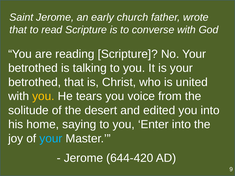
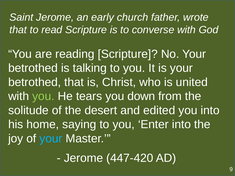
you colour: yellow -> light green (43, 96)
voice: voice -> down (141, 96)
644-420: 644-420 -> 447-420 (130, 158)
